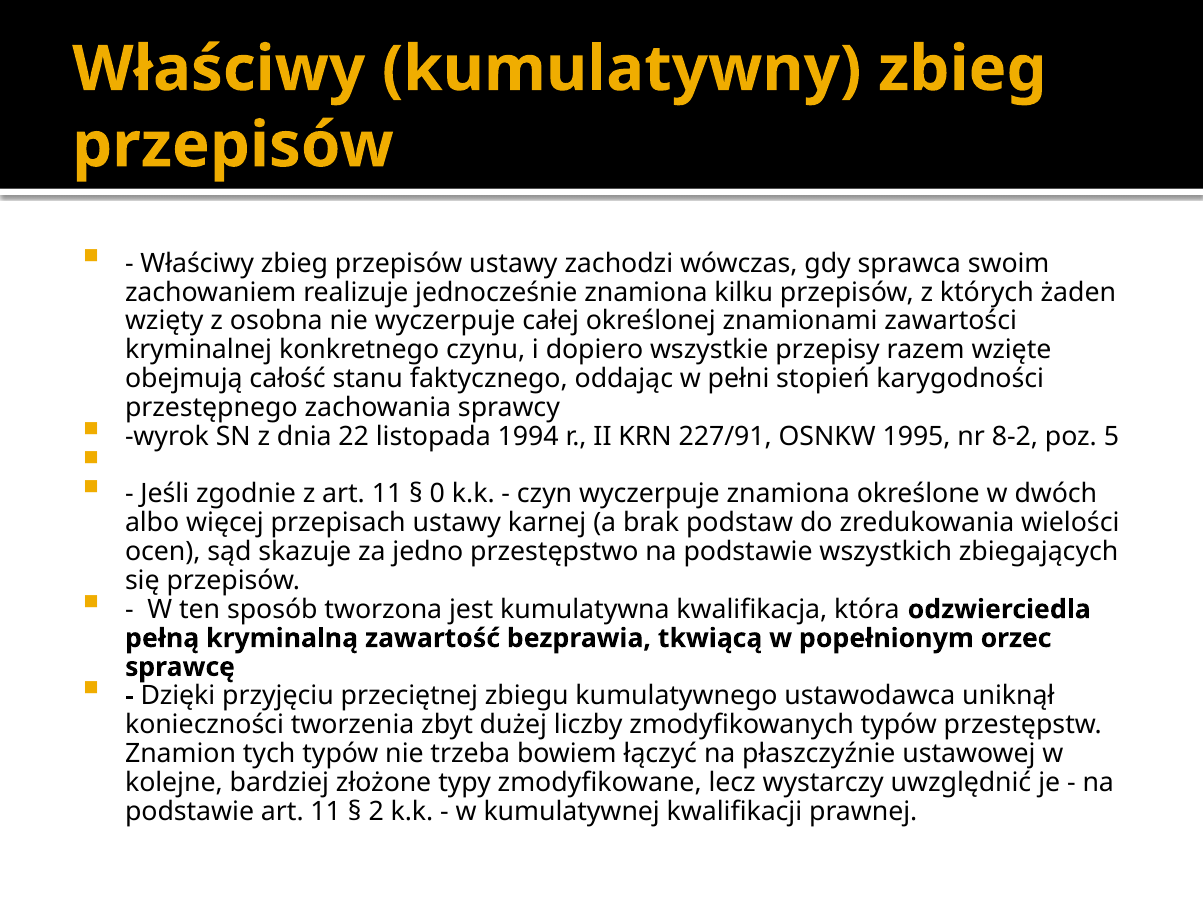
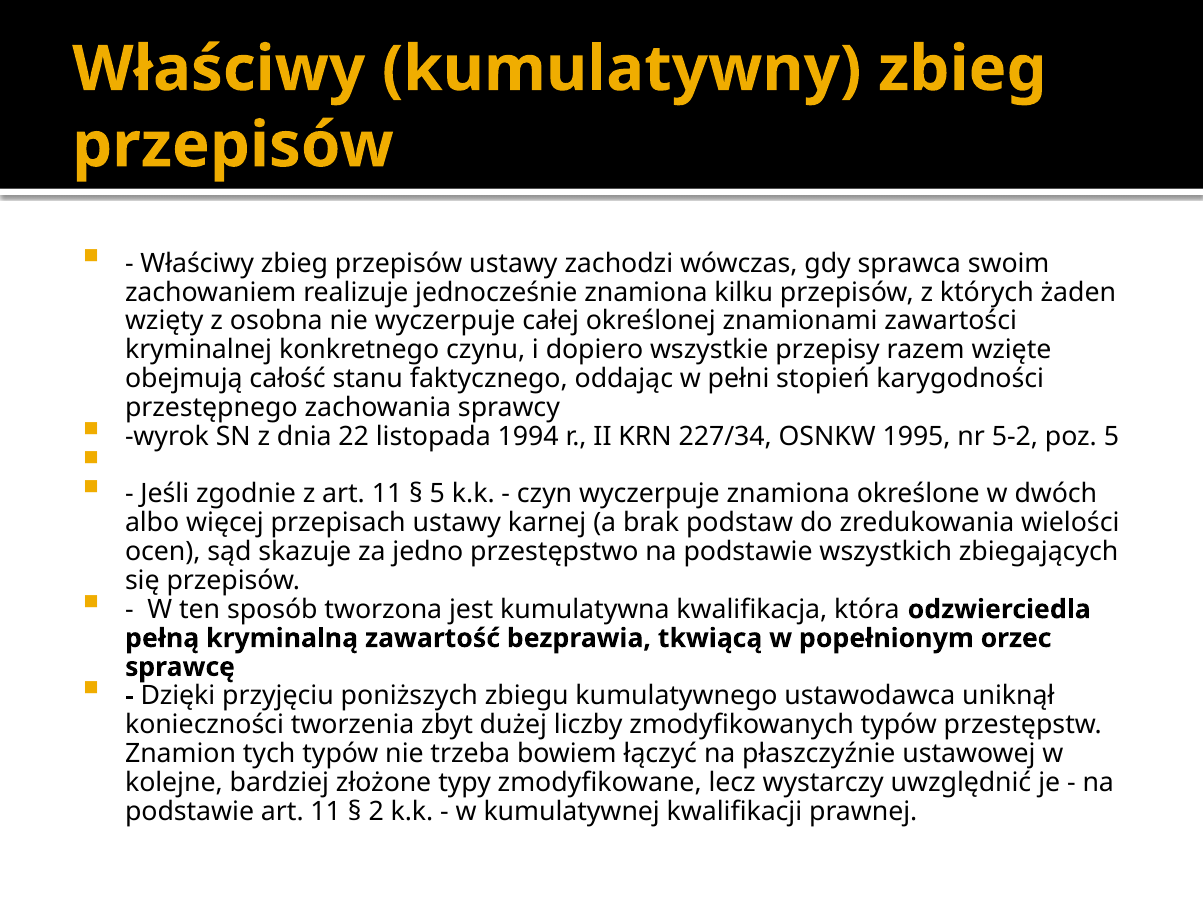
227/91: 227/91 -> 227/34 (725, 437)
8-2: 8-2 -> 5-2 (1015, 437)
0: 0 -> 5 (437, 494)
przeciętnej: przeciętnej -> poniższych (409, 696)
